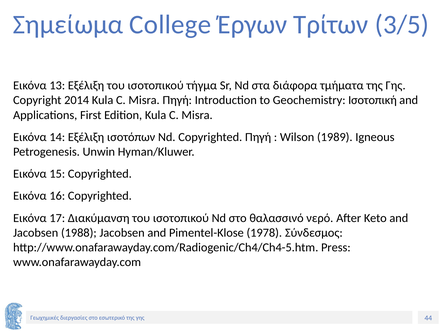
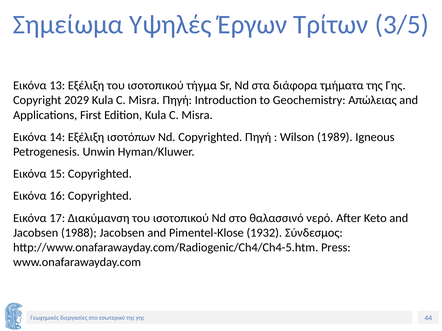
College: College -> Υψηλές (170, 25)
2014: 2014 -> 2029 (77, 100)
Ισοτοπική: Ισοτοπική -> Απώλειας (372, 100)
1978: 1978 -> 1932 (264, 233)
